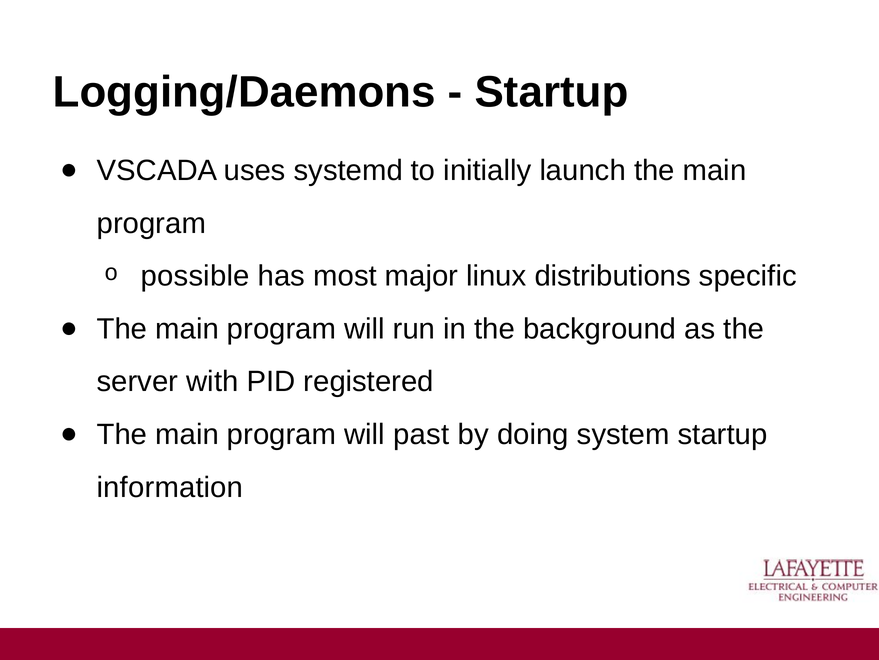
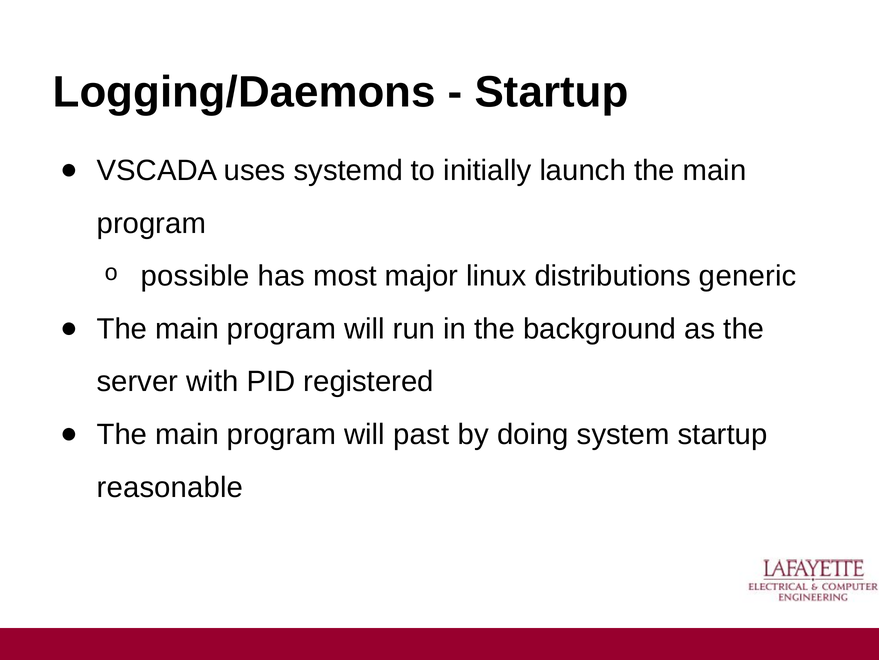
specific: specific -> generic (748, 276)
information: information -> reasonable (170, 487)
